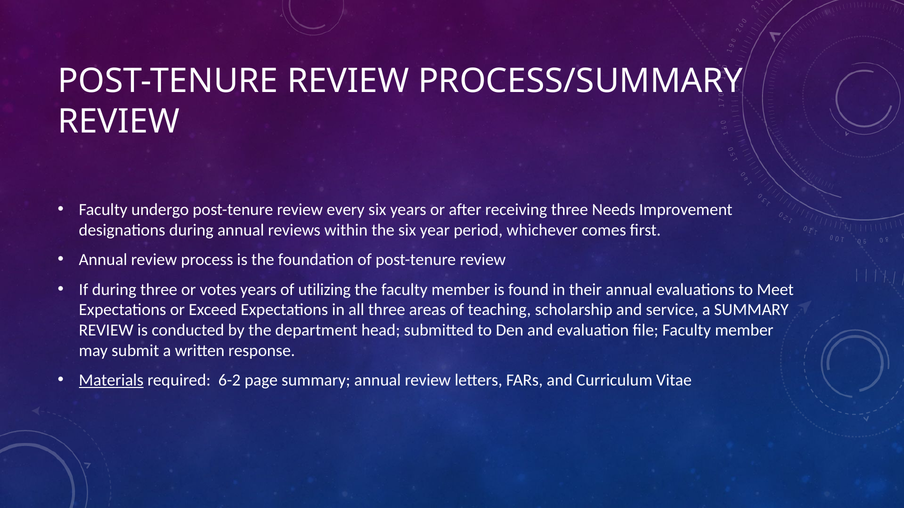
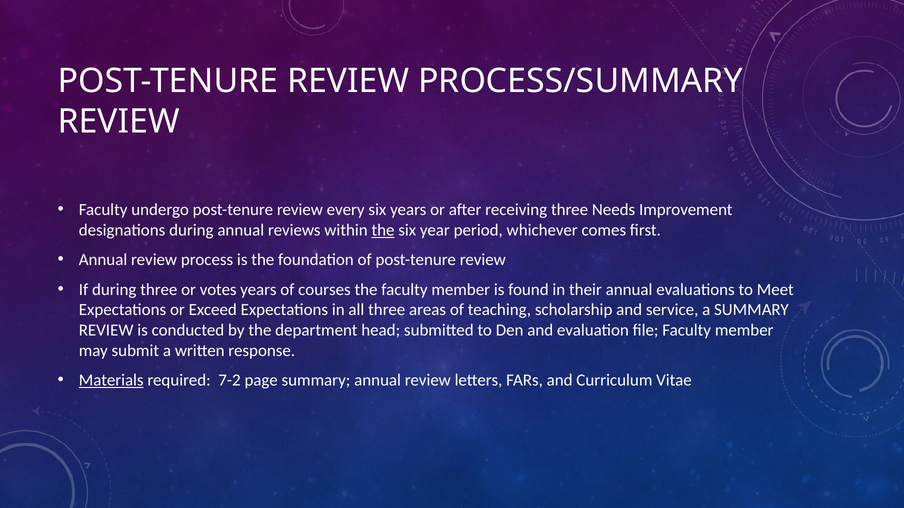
the underline: none -> present (383, 230)
utilizing: utilizing -> courses (324, 290)
6-2: 6-2 -> 7-2 (230, 381)
